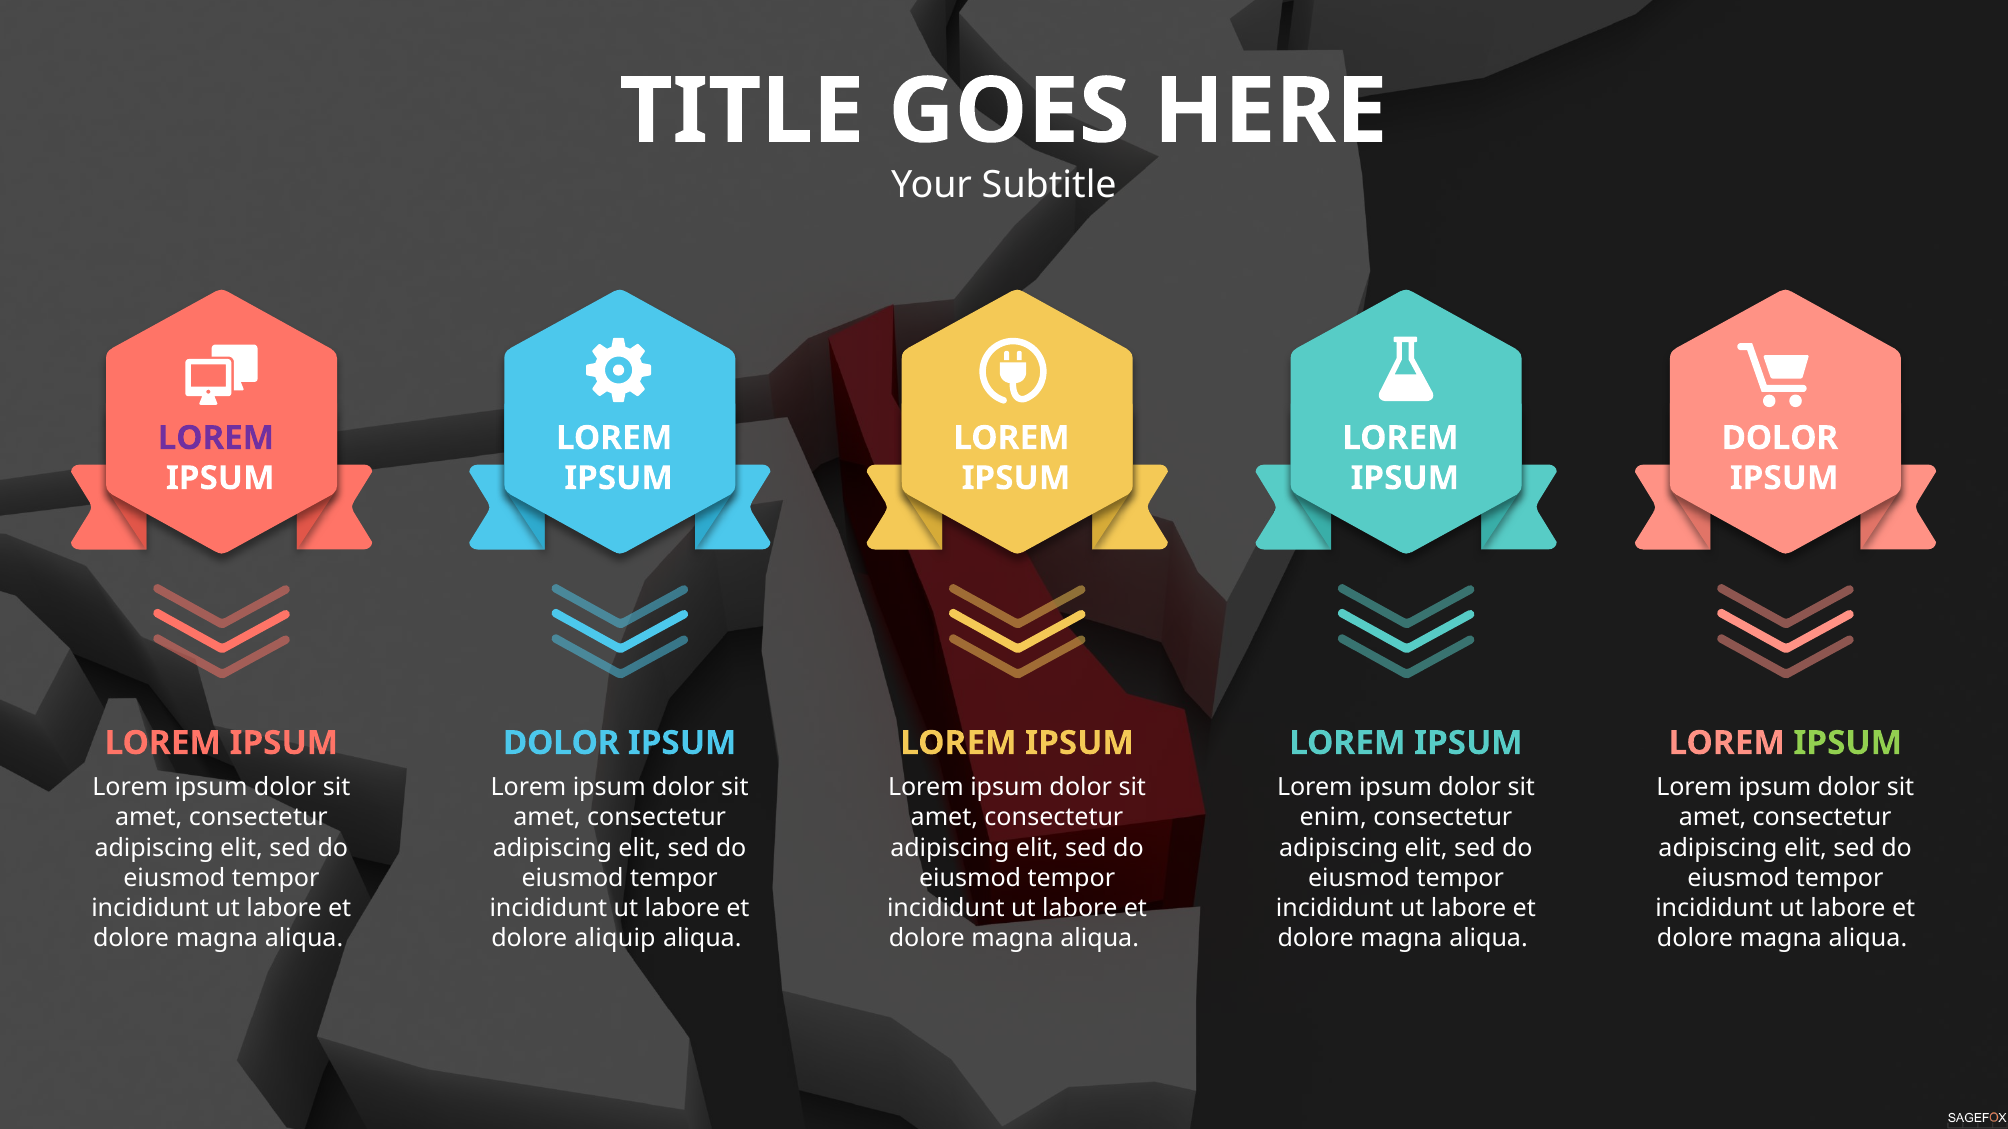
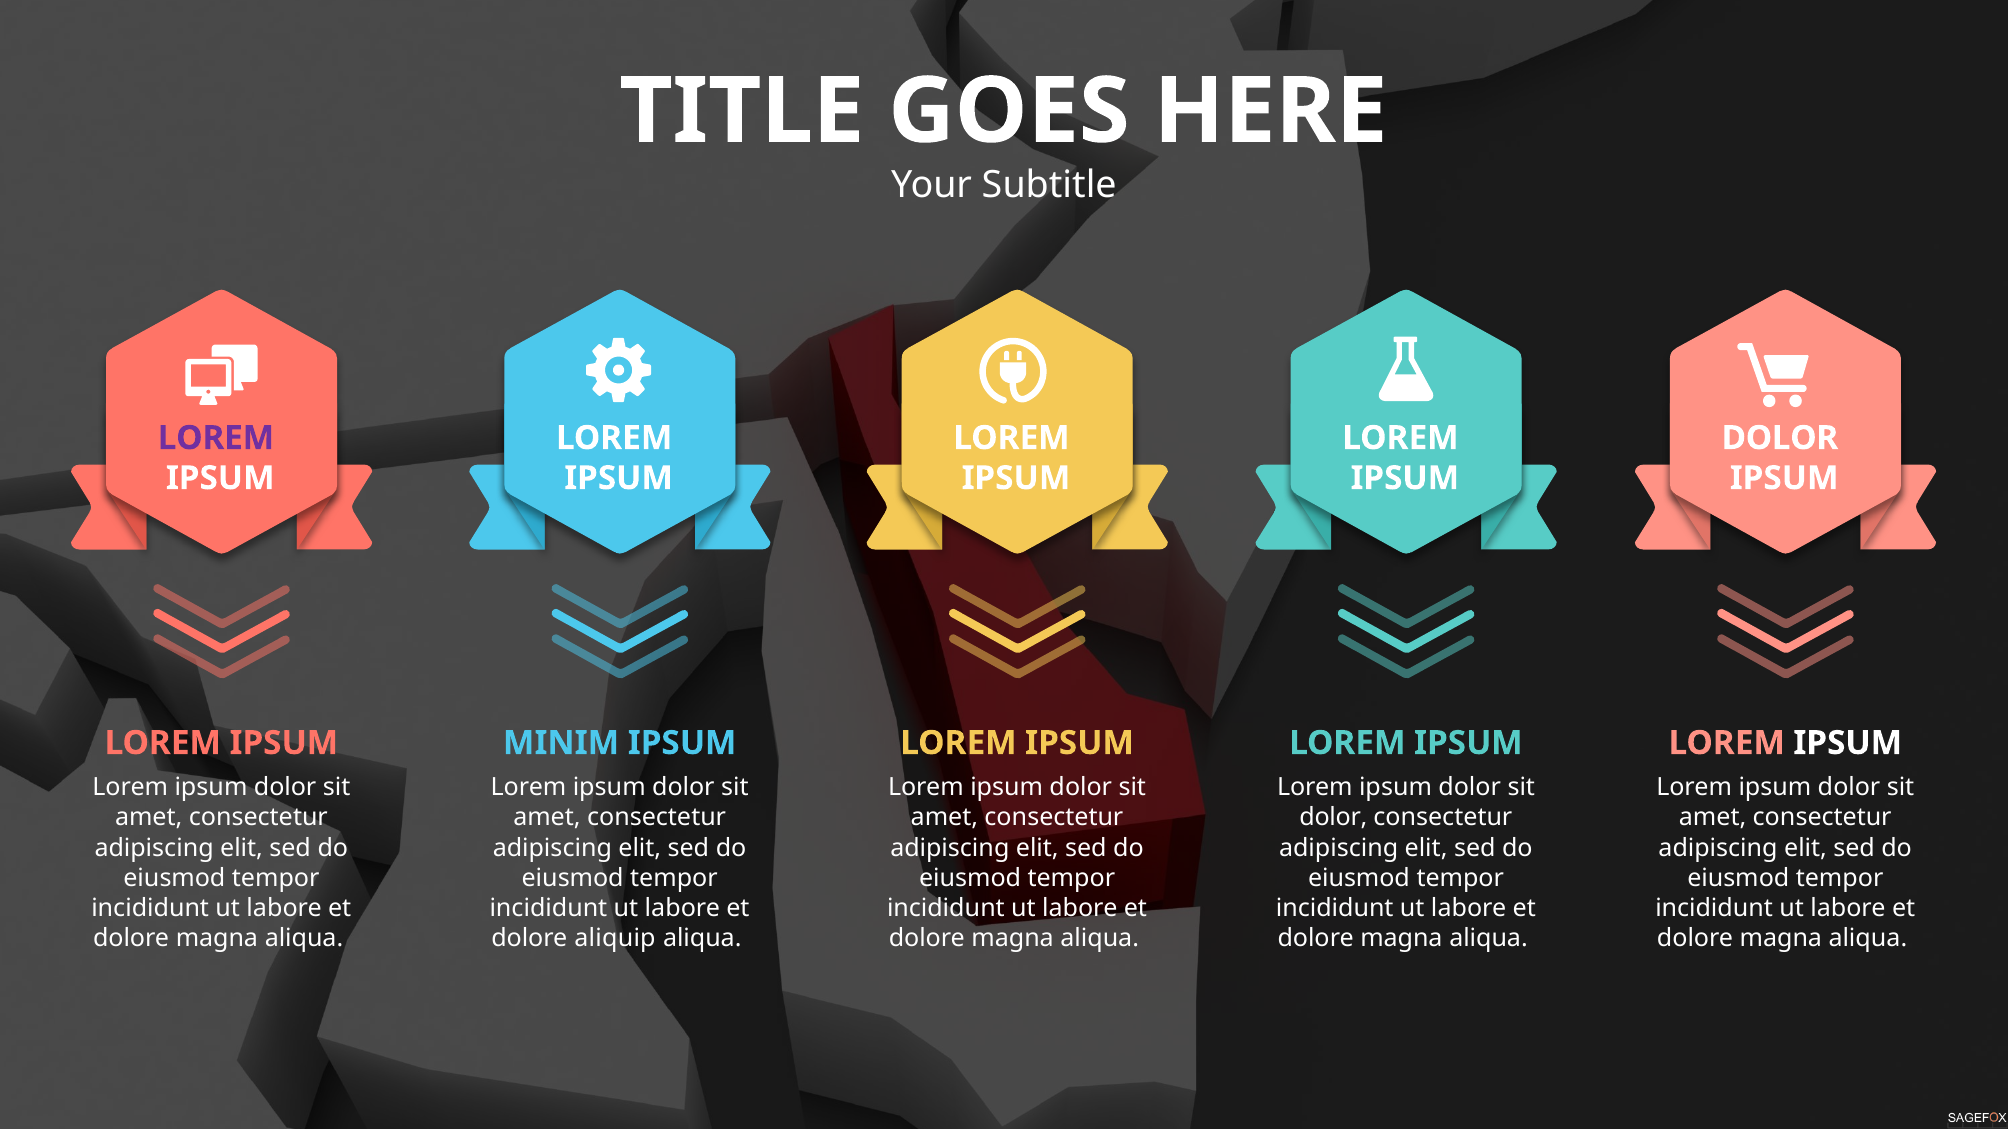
DOLOR: DOLOR -> MINIM (561, 743)
IPSUM colour: light green -> white (1848, 743)
enim: enim -> dolor (1333, 818)
